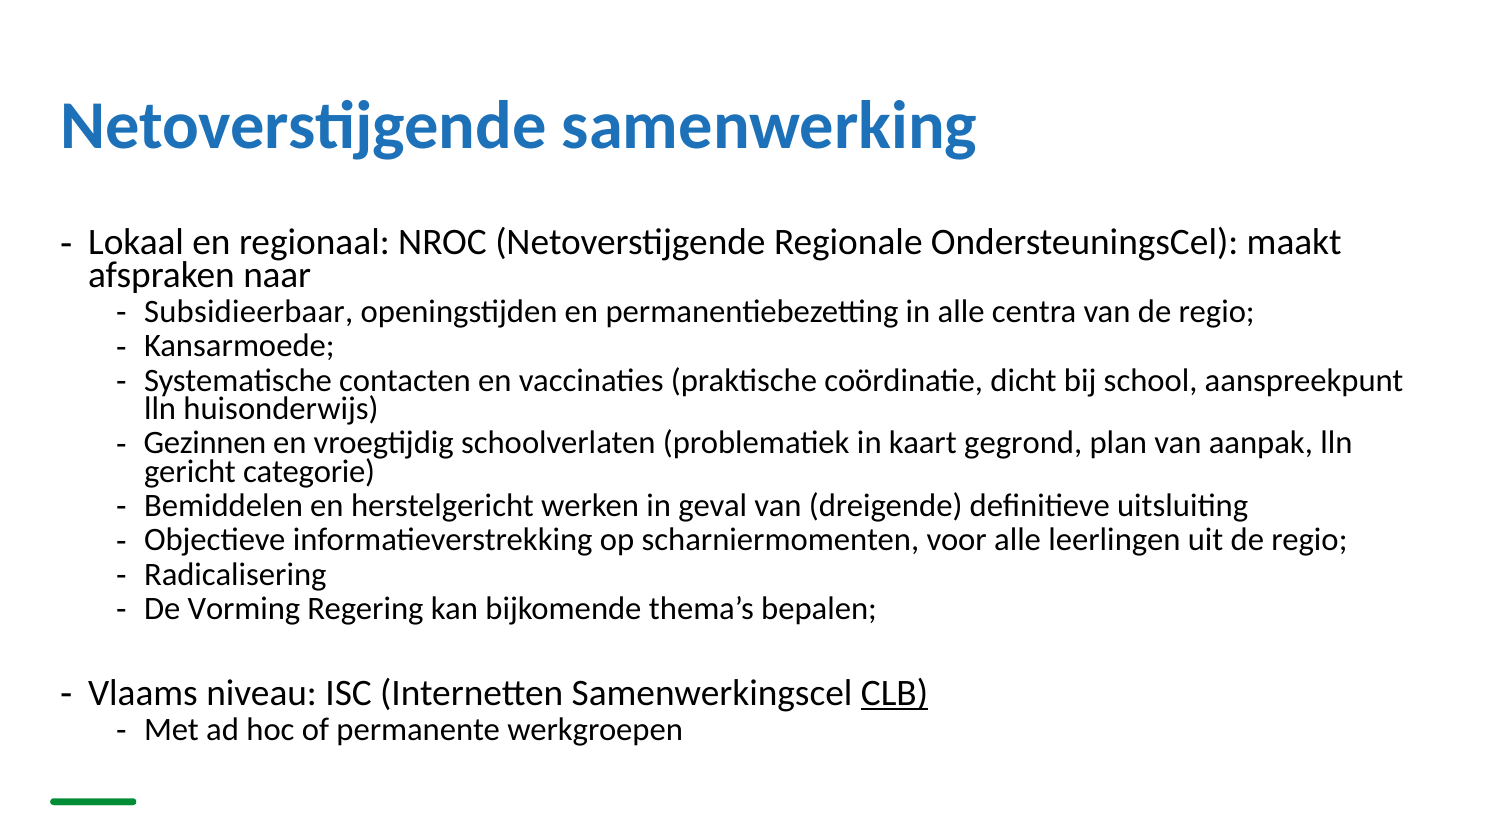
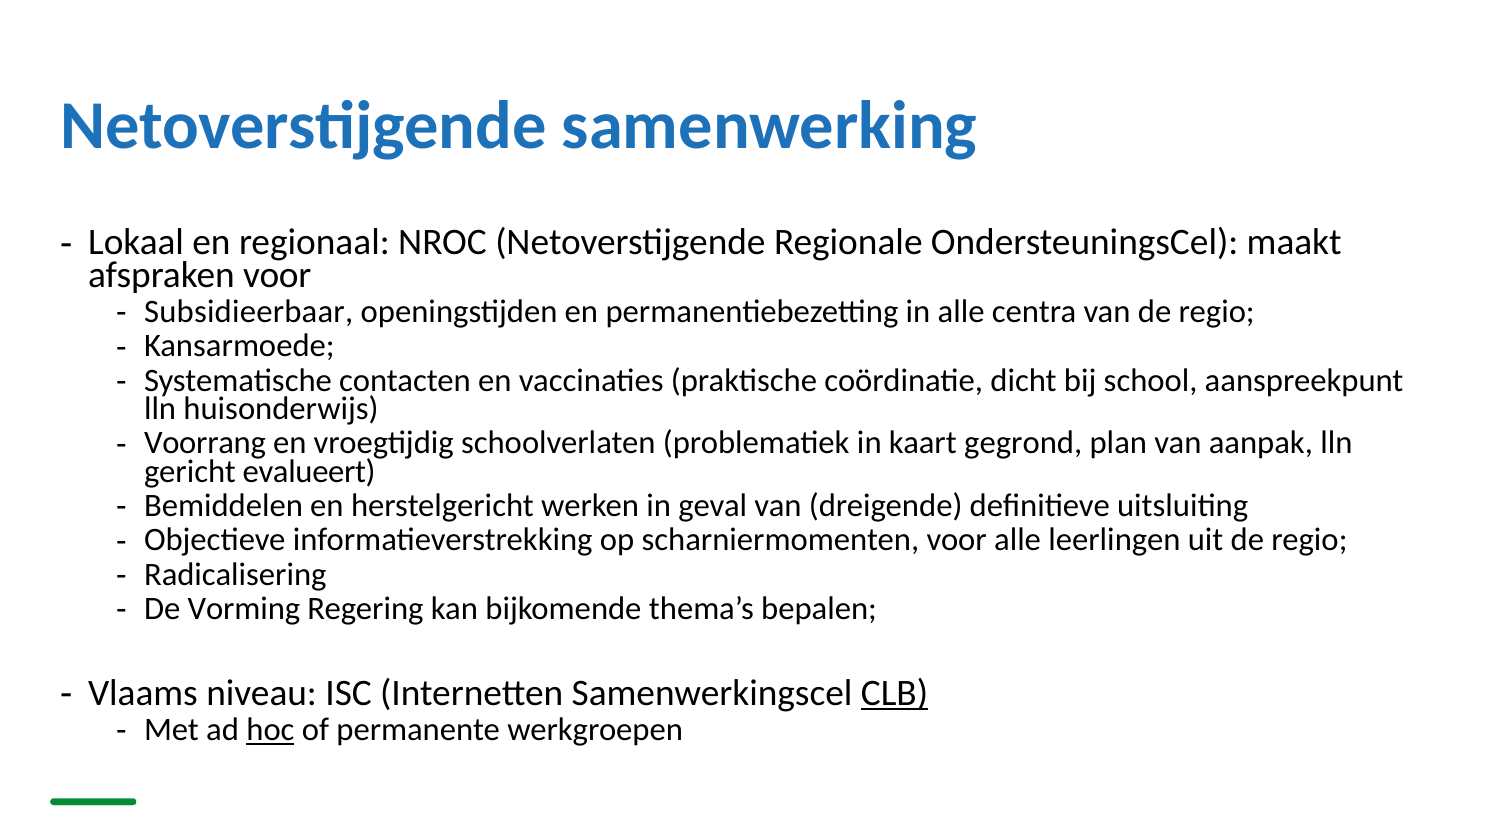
afspraken naar: naar -> voor (277, 275)
Gezinnen: Gezinnen -> Voorrang (205, 443)
categorie: categorie -> evalueert (309, 471)
hoc underline: none -> present (270, 729)
